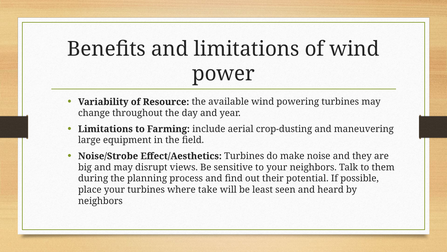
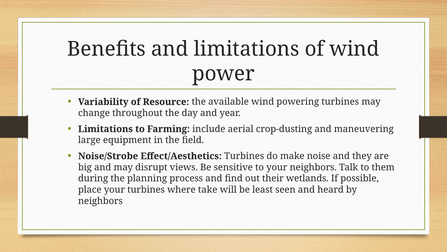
potential: potential -> wetlands (307, 178)
